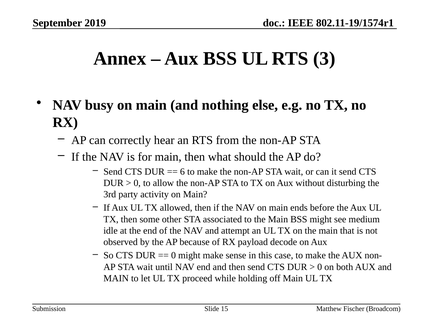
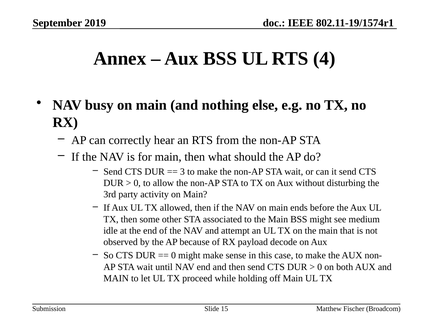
3: 3 -> 4 (324, 59)
6: 6 -> 3 (182, 171)
